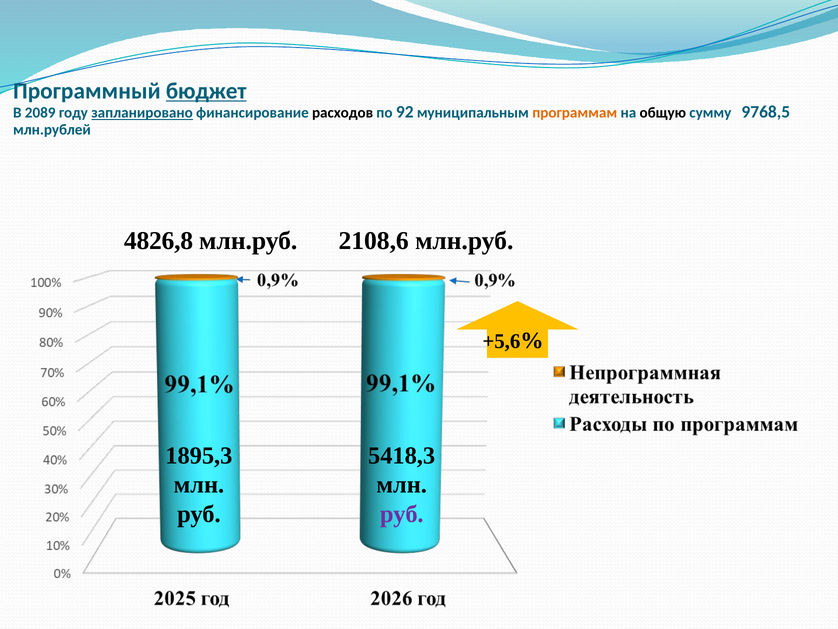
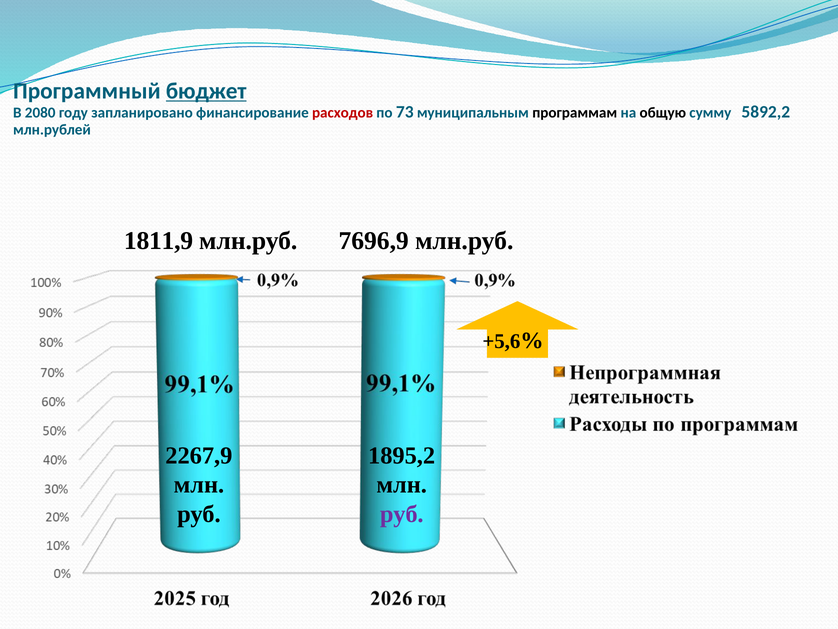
2089: 2089 -> 2080 (40, 113)
запланировано underline: present -> none (142, 113)
расходов colour: black -> red (343, 113)
92: 92 -> 73 (405, 112)
программам colour: orange -> black (575, 113)
9768,5: 9768,5 -> 5892,2 (766, 112)
4826,8: 4826,8 -> 1811,9 (159, 241)
2108,6: 2108,6 -> 7696,9 (374, 241)
1895,3: 1895,3 -> 2267,9 (199, 455)
5418,3: 5418,3 -> 1895,2 (402, 455)
